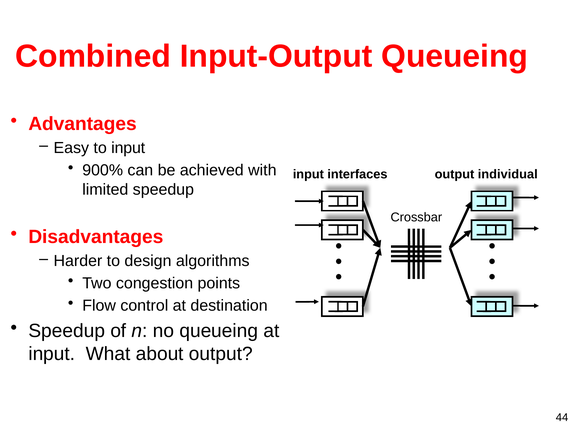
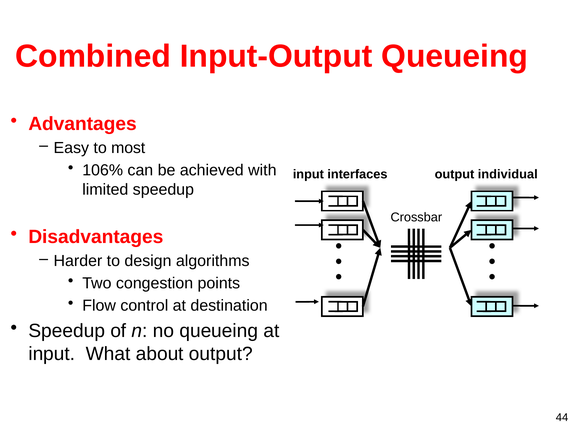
to input: input -> most (128, 148)
900%: 900% -> 106% (103, 170)
